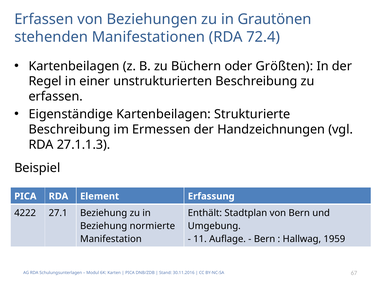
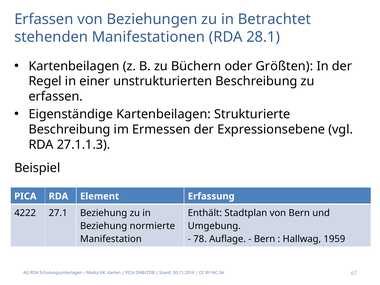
Grautönen: Grautönen -> Betrachtet (274, 19)
72.4: 72.4 -> 28.1 (263, 37)
Handzeichnungen: Handzeichnungen -> Expressionsebene (271, 129)
11: 11 -> 78 (200, 239)
